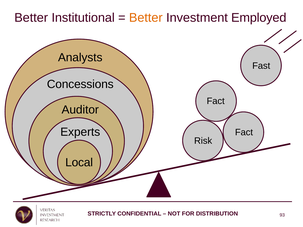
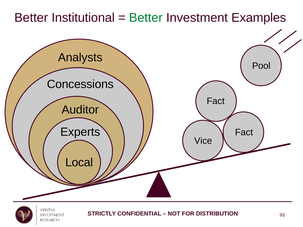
Better colour: orange -> green (146, 18)
Employed: Employed -> Examples (259, 18)
Fast: Fast -> Pool (261, 66)
Risk: Risk -> Vice (203, 141)
